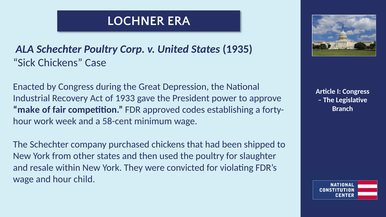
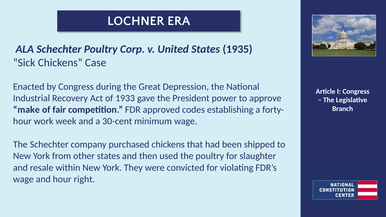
58-cent: 58-cent -> 30-cent (117, 121)
child: child -> right (84, 179)
